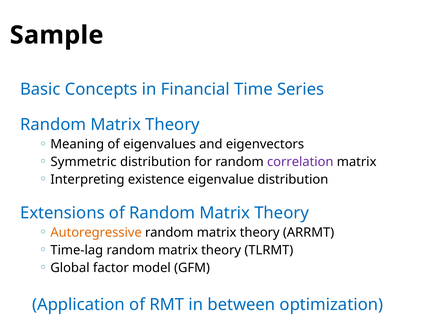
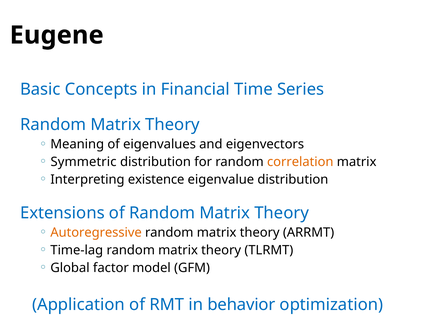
Sample: Sample -> Eugene (57, 35)
correlation colour: purple -> orange (300, 162)
between: between -> behavior (241, 305)
